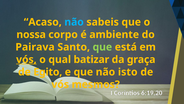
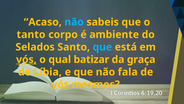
nossa: nossa -> tanto (31, 34)
Pairava: Pairava -> Selados (35, 47)
que colour: light green -> light blue (102, 47)
Egito: Egito -> Líbia (48, 72)
isto: isto -> fala (128, 72)
vós underline: none -> present (60, 84)
